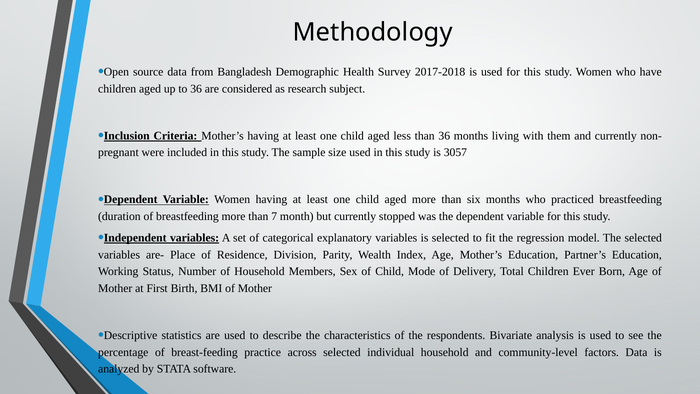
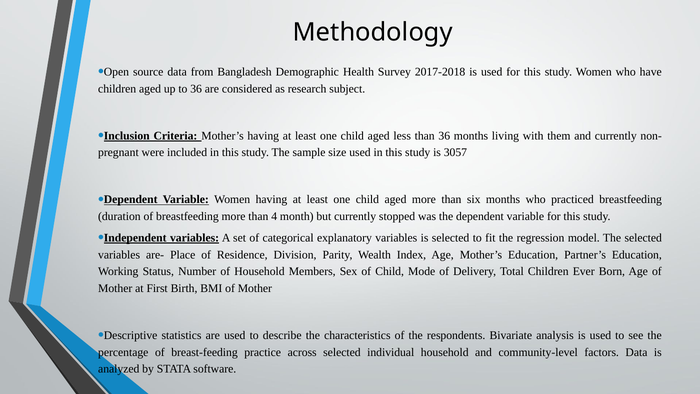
7: 7 -> 4 (274, 216)
